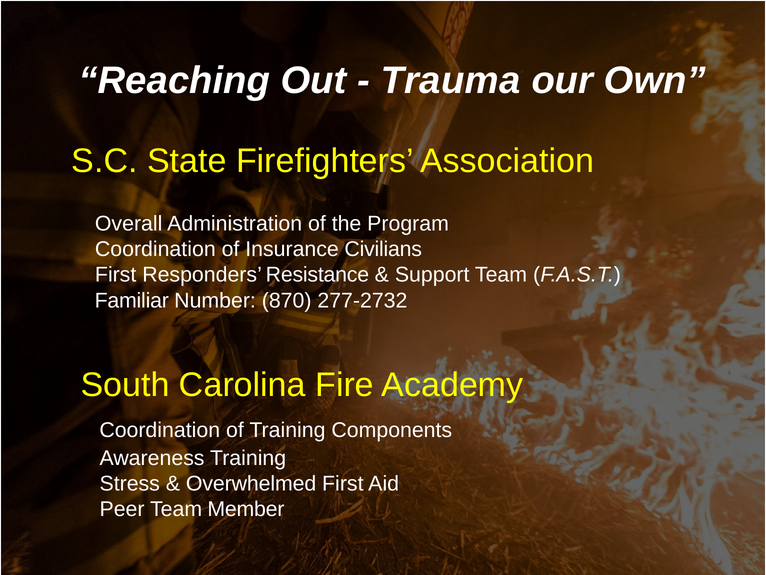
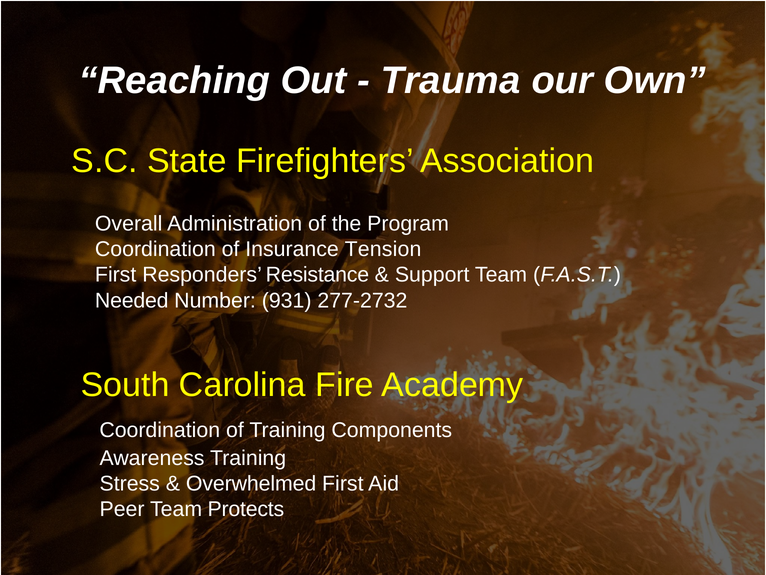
Civilians: Civilians -> Tension (383, 249)
Familiar: Familiar -> Needed (132, 300)
870: 870 -> 931 (287, 300)
Member: Member -> Protects (246, 509)
